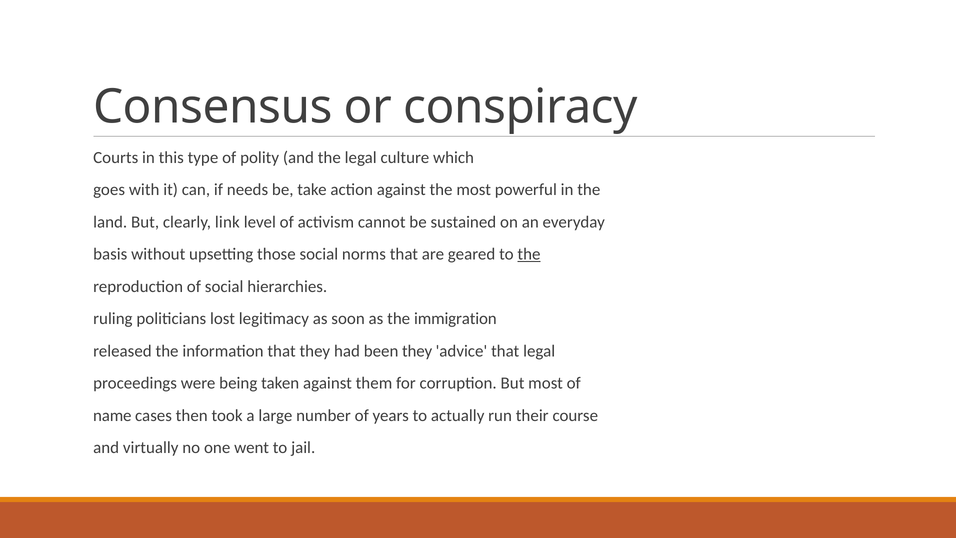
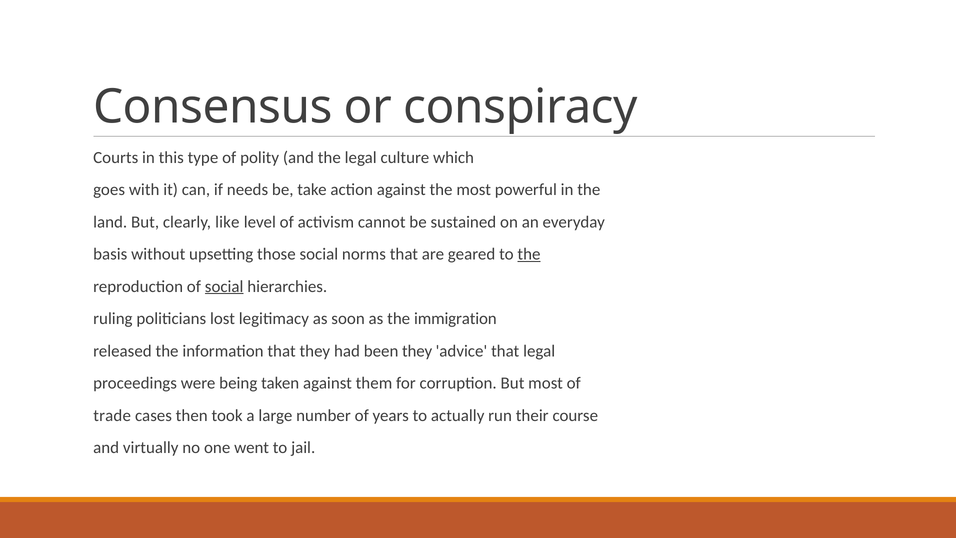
link: link -> like (227, 222)
social underline: none -> present (224, 286)
name: name -> trade (112, 415)
